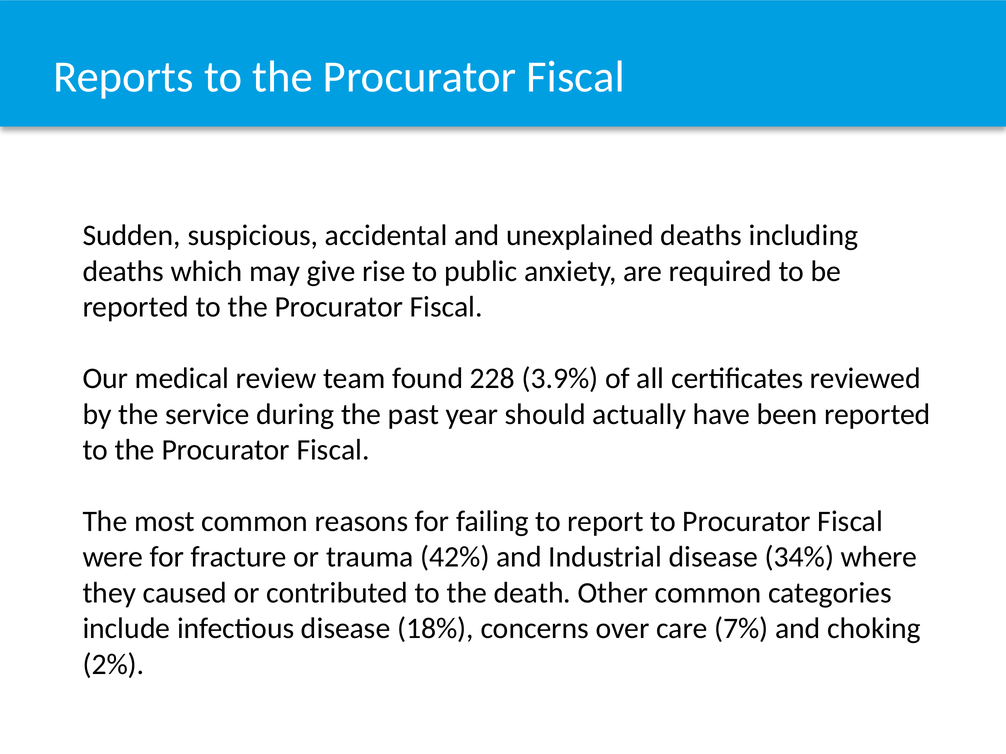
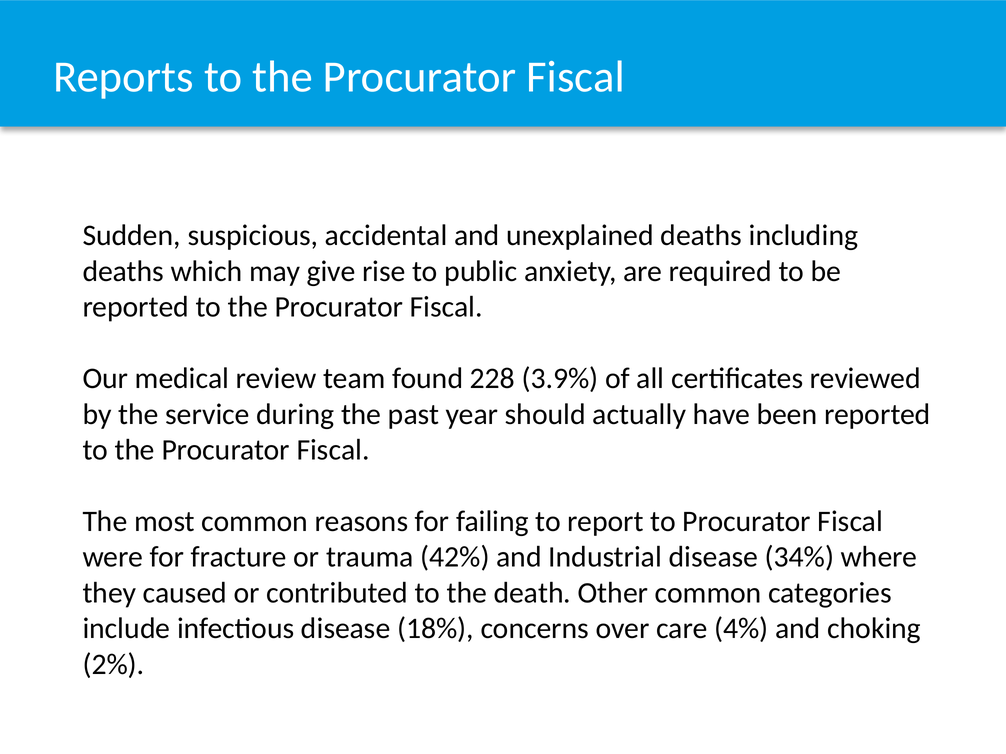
7%: 7% -> 4% (741, 629)
